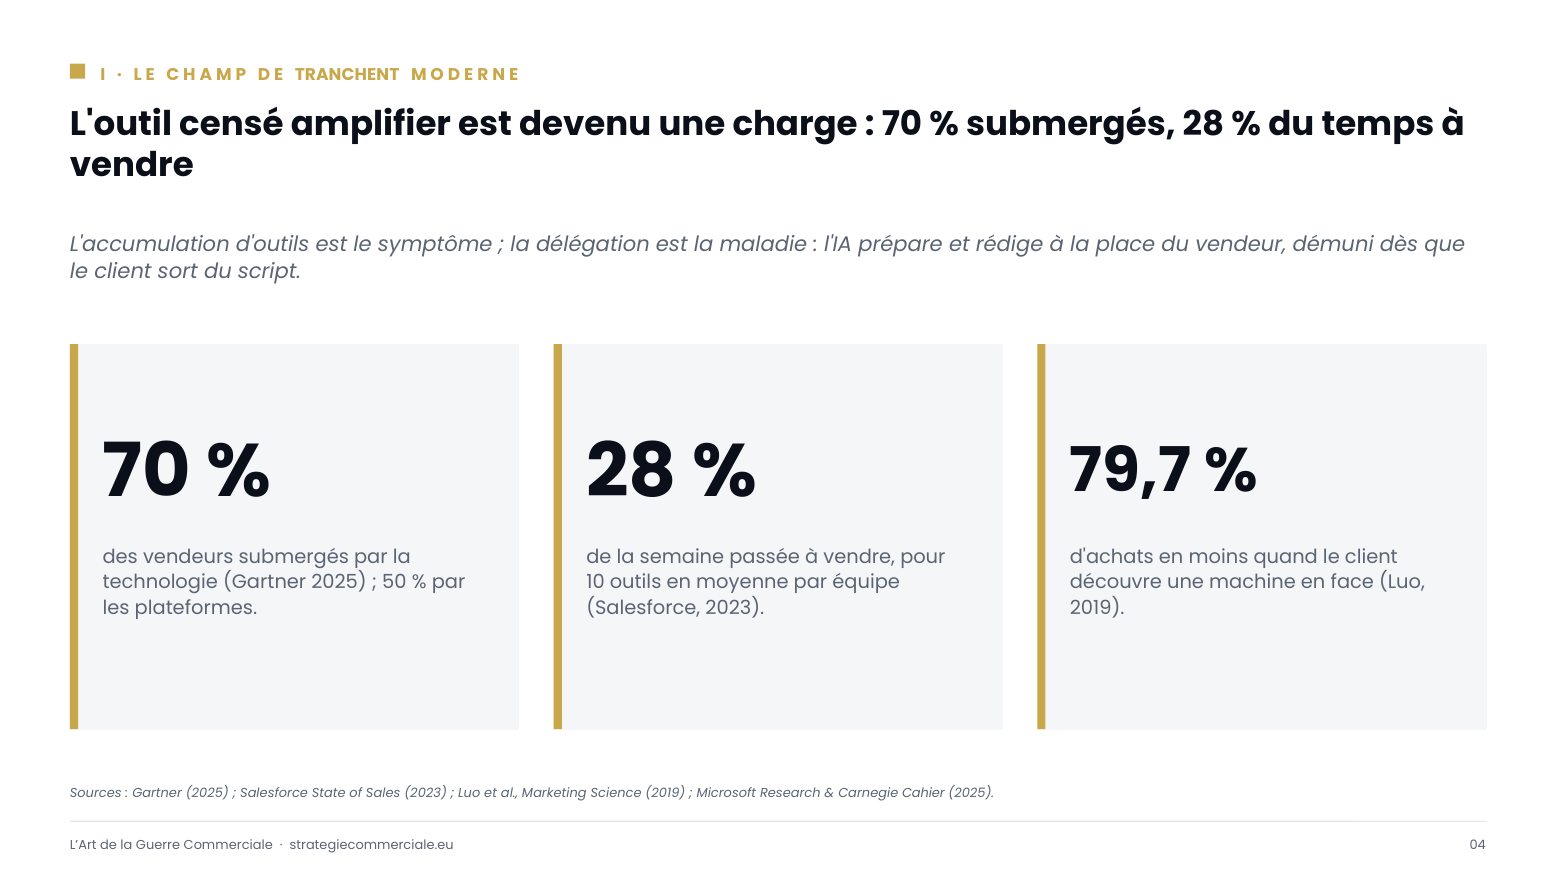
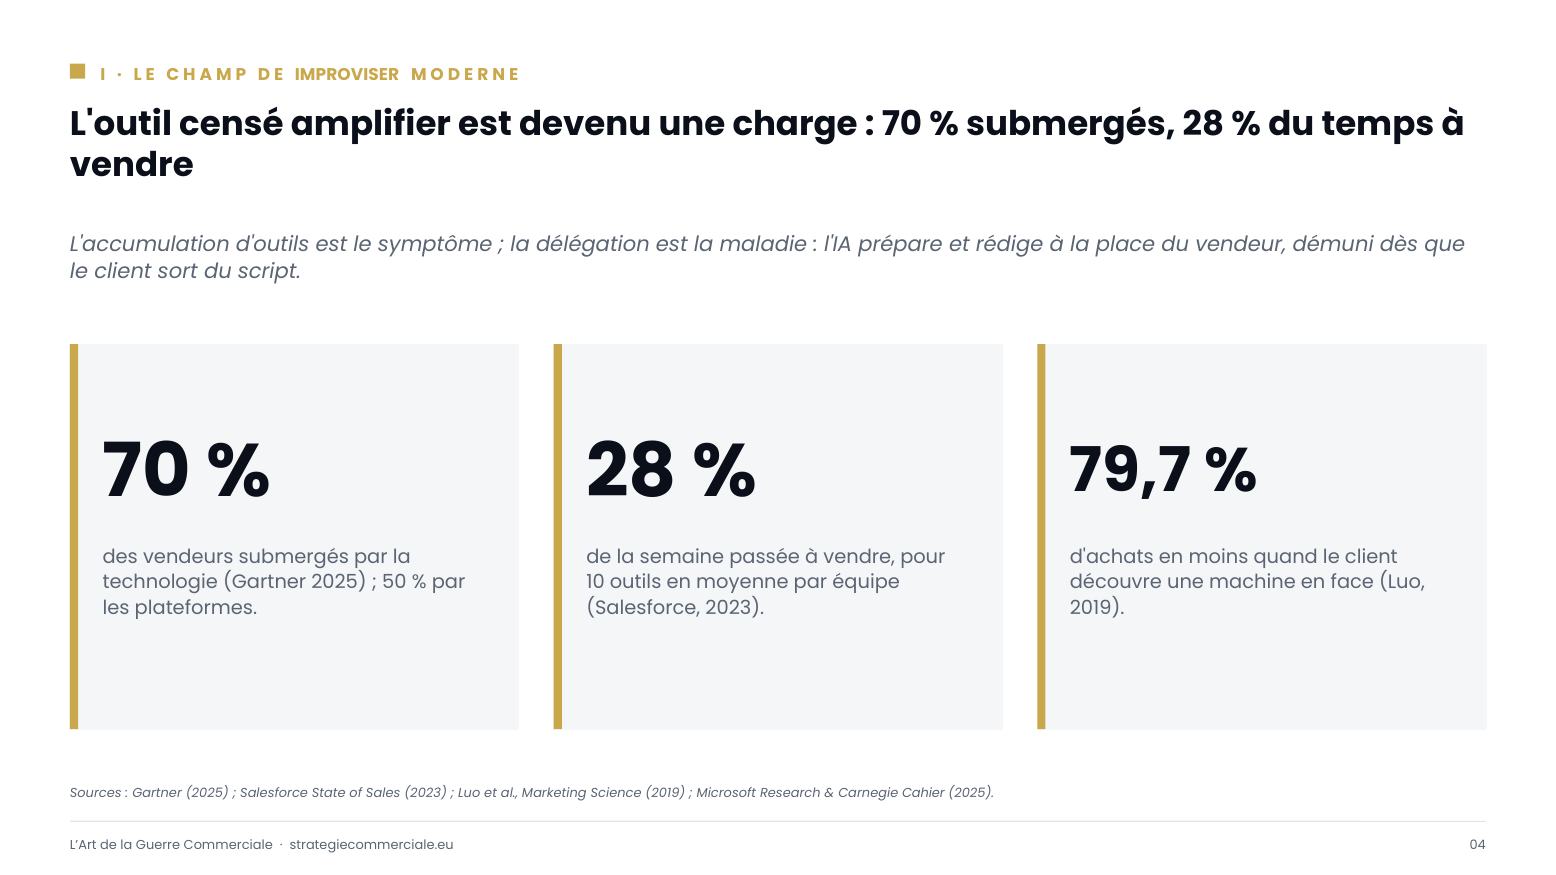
TRANCHENT: TRANCHENT -> IMPROVISER (347, 75)
